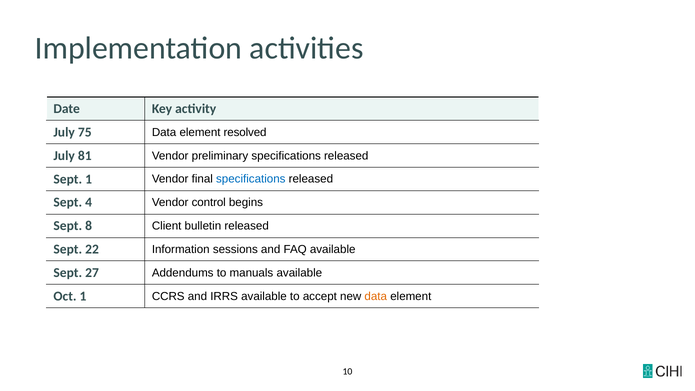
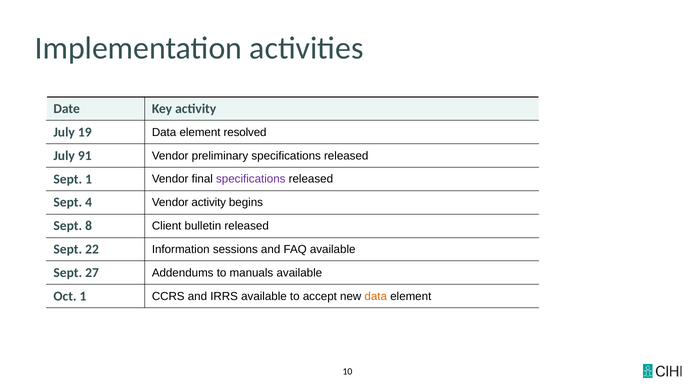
75: 75 -> 19 (85, 132)
81: 81 -> 91 (85, 156)
specifications colour: blue -> purple (251, 179)
Vendor control: control -> activity (209, 203)
